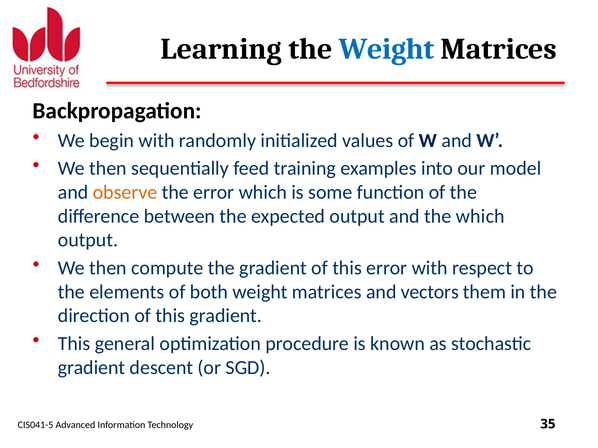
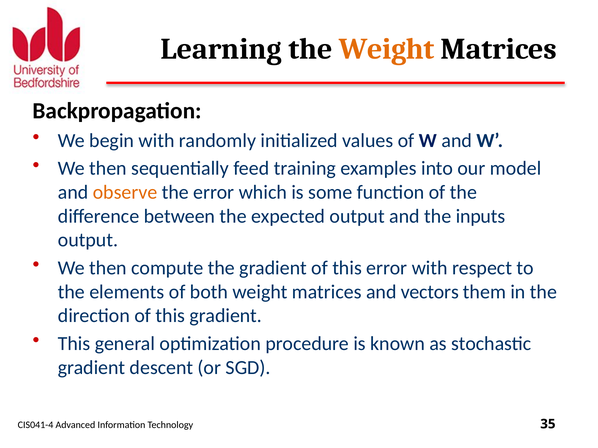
Weight colour: blue -> orange (387, 49)
the which: which -> inputs (480, 216)
CIS041-5: CIS041-5 -> CIS041-4 (36, 425)
